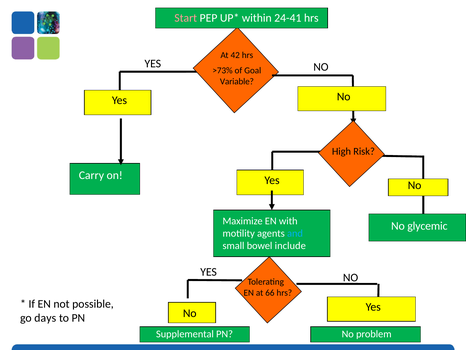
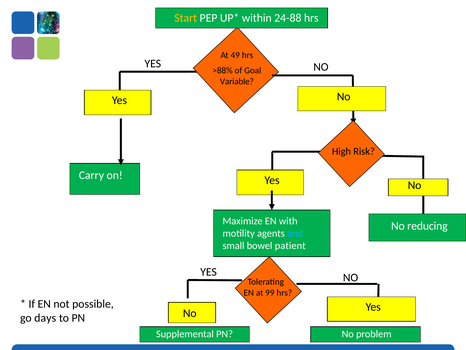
Start colour: pink -> yellow (186, 18)
24-41: 24-41 -> 24-88 (288, 18)
42: 42 -> 49 (235, 55)
>73%: >73% -> >88% (223, 70)
glycemic: glycemic -> reducing (427, 226)
include: include -> patient (290, 246)
66: 66 -> 99 (270, 292)
